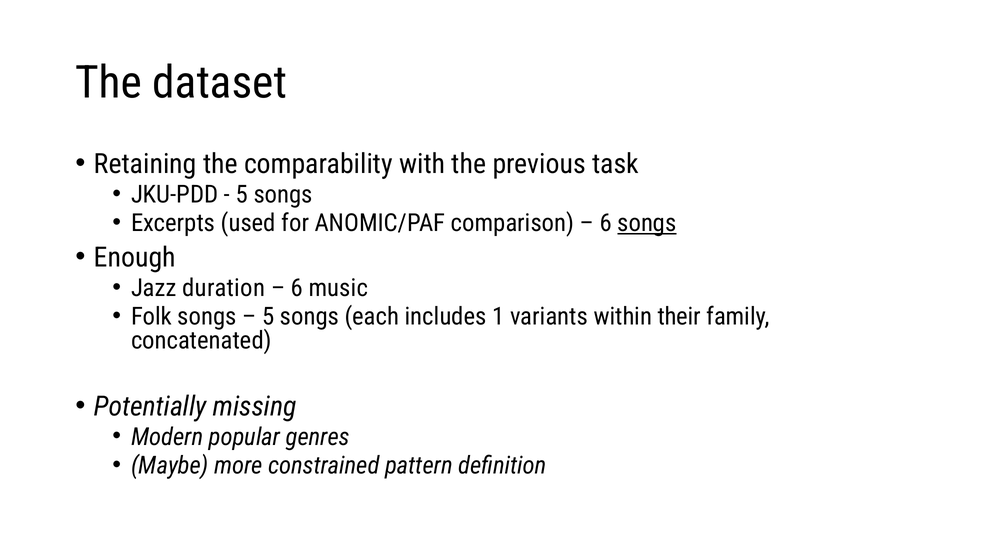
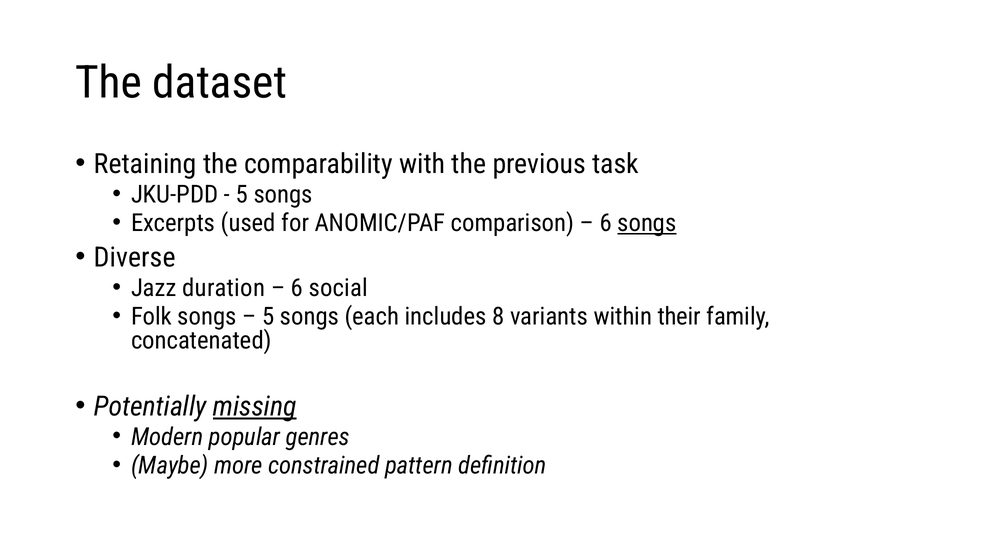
Enough: Enough -> Diverse (135, 258)
music: music -> social (338, 288)
1: 1 -> 8 (498, 317)
missing underline: none -> present (255, 407)
